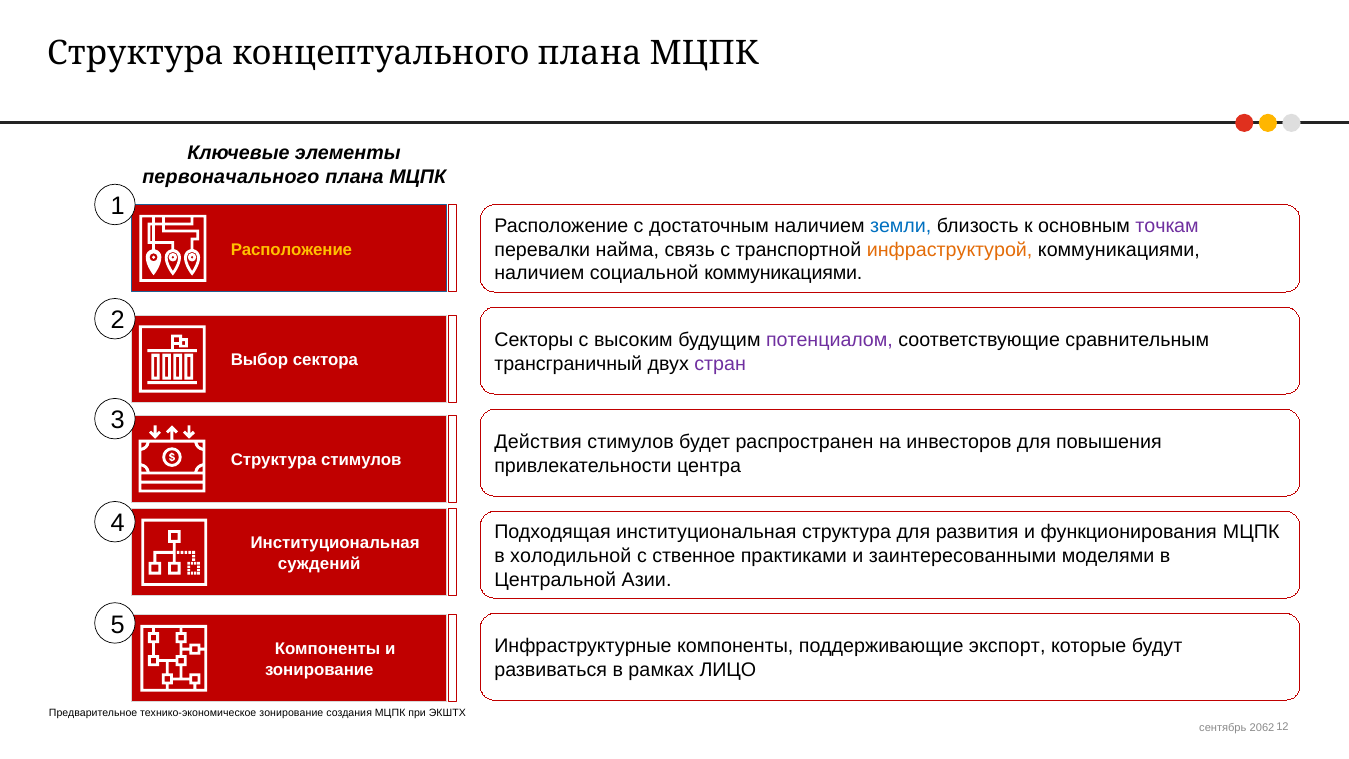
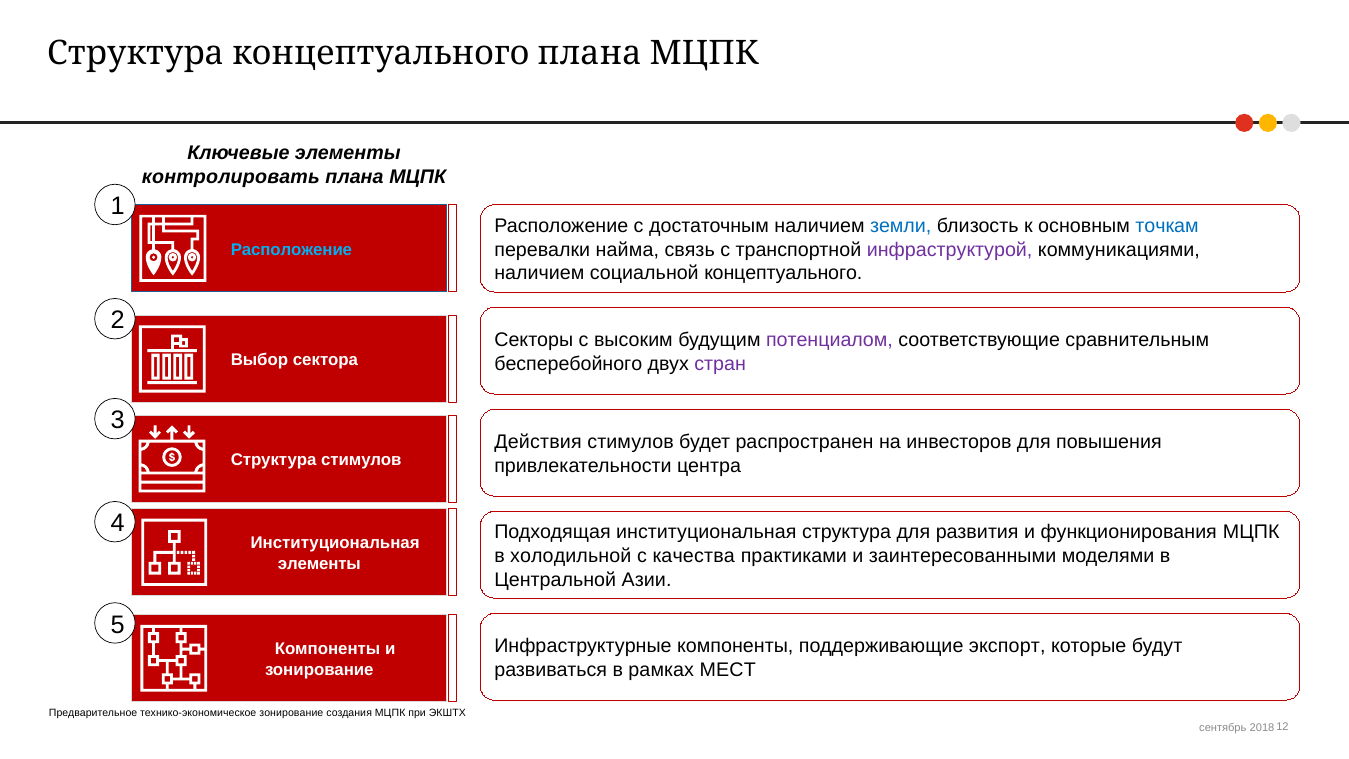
первоначального: первоначального -> контролировать (231, 177)
точкам colour: purple -> blue (1167, 226)
инфраструктурой colour: orange -> purple (950, 250)
Расположение colour: yellow -> light blue (291, 249)
социальной коммуникациями: коммуникациями -> концептуального (783, 273)
трансграничный: трансграничный -> бесперебойного (568, 364)
ственное: ственное -> качества (694, 556)
суждений: суждений -> элементы (319, 563)
ЛИЦО: ЛИЦО -> МЕСТ (728, 670)
2062: 2062 -> 2018 (1262, 728)
